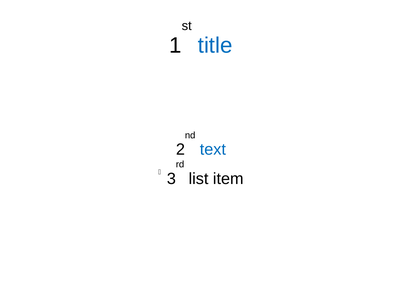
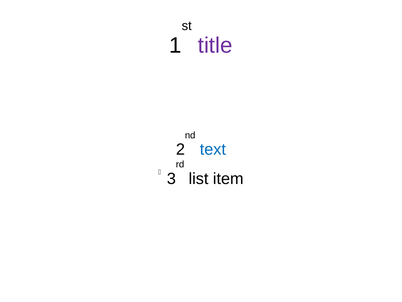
title colour: blue -> purple (215, 45)
